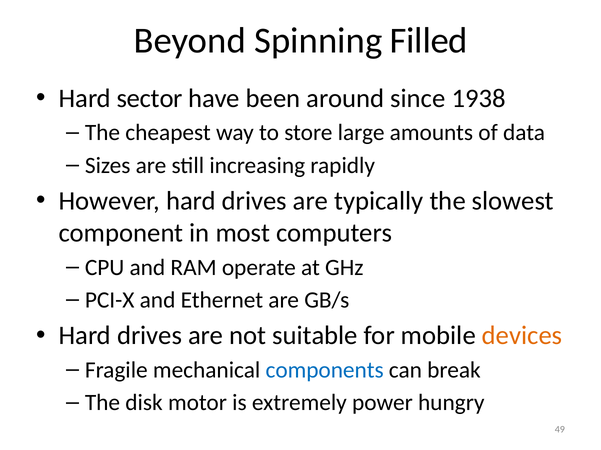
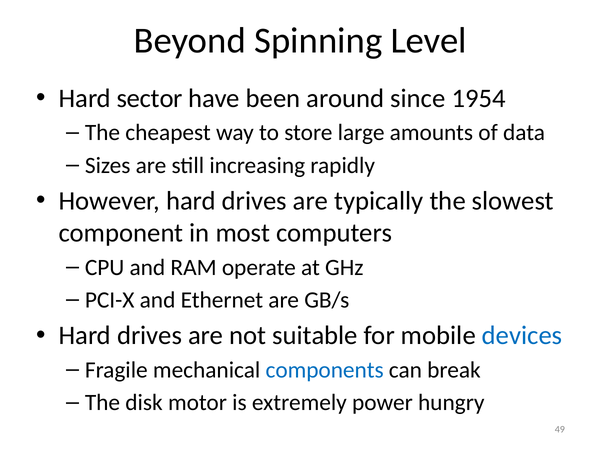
Filled: Filled -> Level (429, 41)
1938: 1938 -> 1954 (479, 99)
devices colour: orange -> blue (522, 336)
